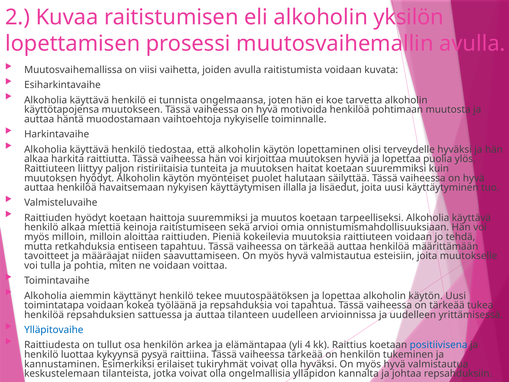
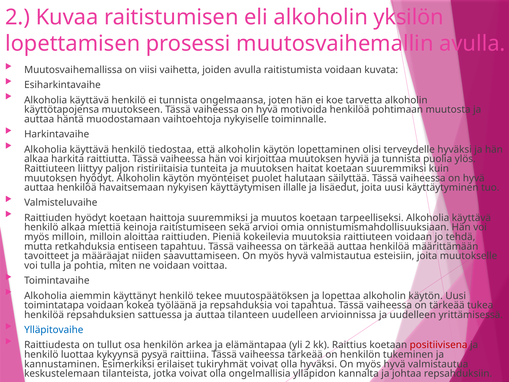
hyviä ja lopettaa: lopettaa -> tunnista (401, 159)
illalla: illalla -> illalle (295, 187)
yli 4: 4 -> 2 (308, 345)
positiivisena colour: blue -> red (439, 345)
